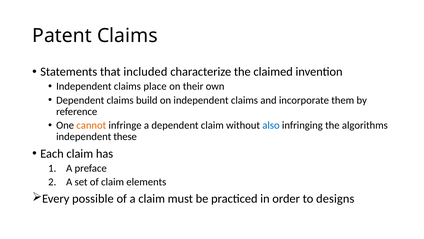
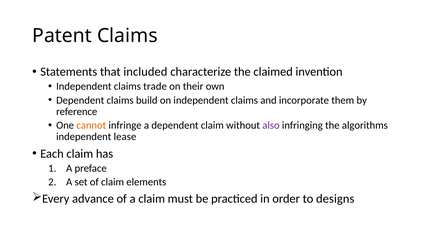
place: place -> trade (155, 86)
also colour: blue -> purple (271, 125)
these: these -> lease (125, 136)
possible: possible -> advance (93, 198)
